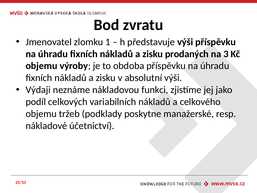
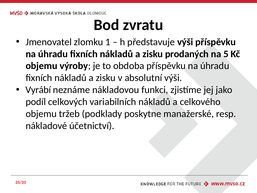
3: 3 -> 5 (226, 54)
Výdaji: Výdaji -> Vyrábí (38, 90)
